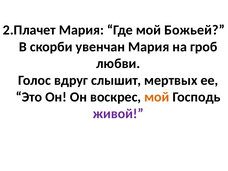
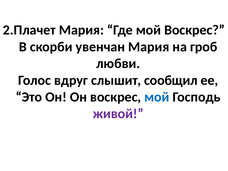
мой Божьей: Божьей -> Воскрес (195, 30)
мертвых: мертвых -> сообщил (171, 80)
мой colour: orange -> blue (157, 97)
